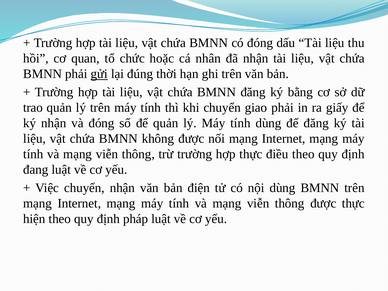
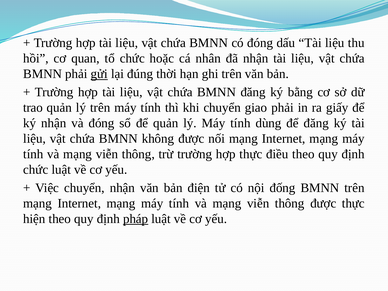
đang: đang -> chức (36, 170)
nội dùng: dùng -> đống (282, 188)
pháp underline: none -> present (136, 219)
